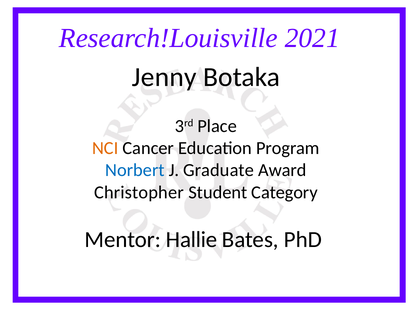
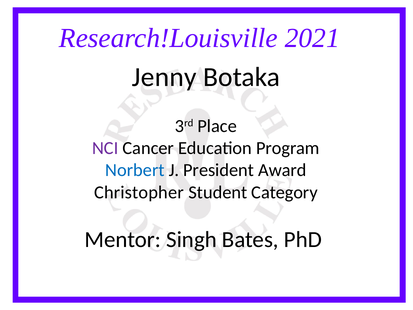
NCI colour: orange -> purple (105, 148)
Graduate: Graduate -> President (219, 170)
Hallie: Hallie -> Singh (192, 239)
